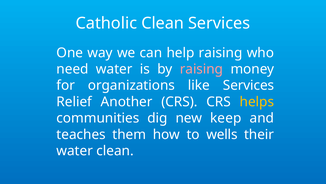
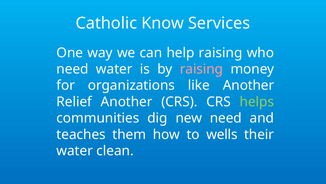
Catholic Clean: Clean -> Know (163, 23)
like Services: Services -> Another (249, 85)
helps colour: yellow -> light green (257, 101)
new keep: keep -> need (226, 118)
